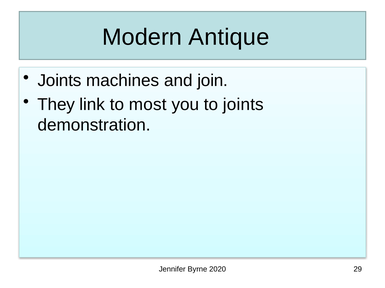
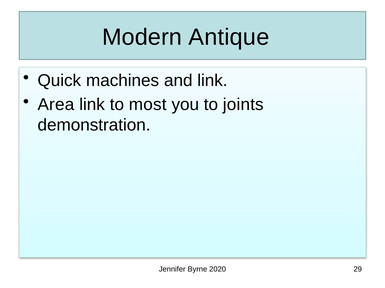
Joints: Joints -> Quick (59, 81)
and join: join -> link (213, 81)
They: They -> Area (56, 105)
